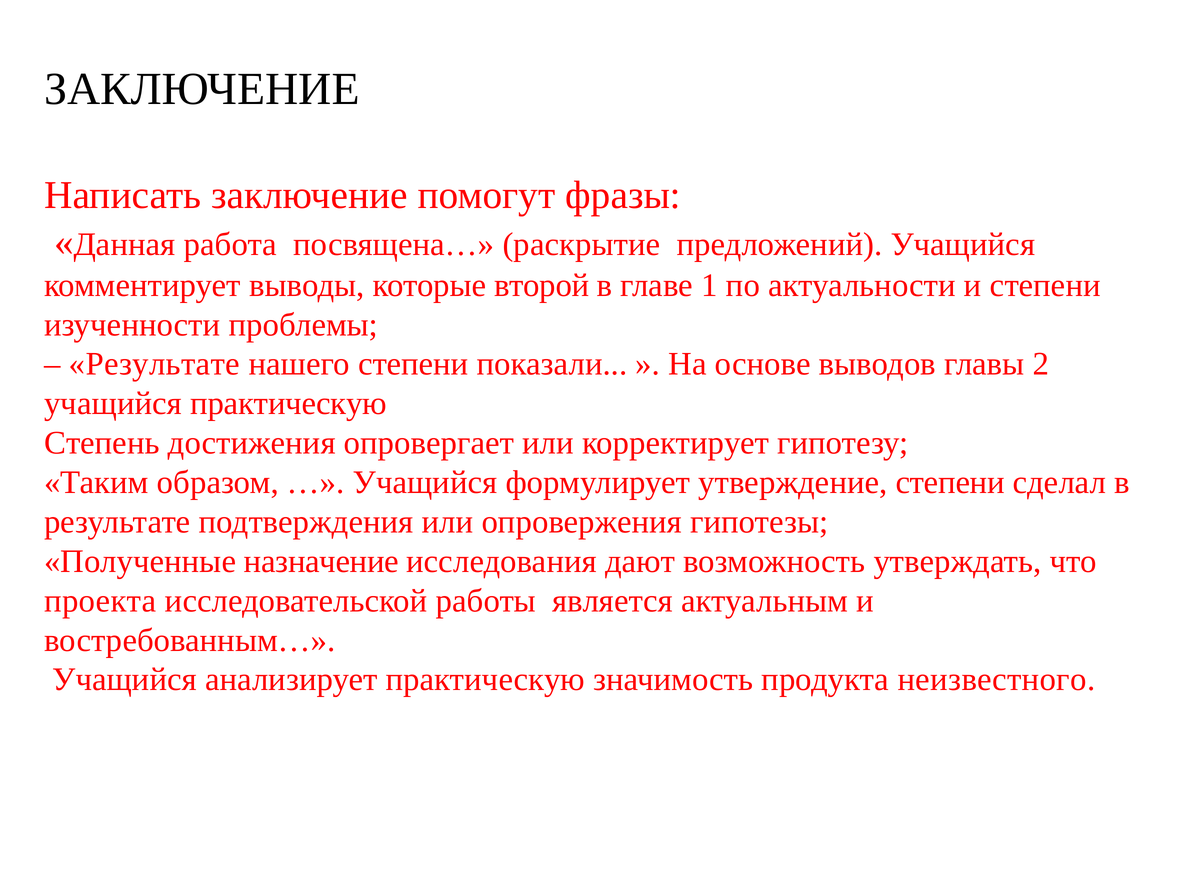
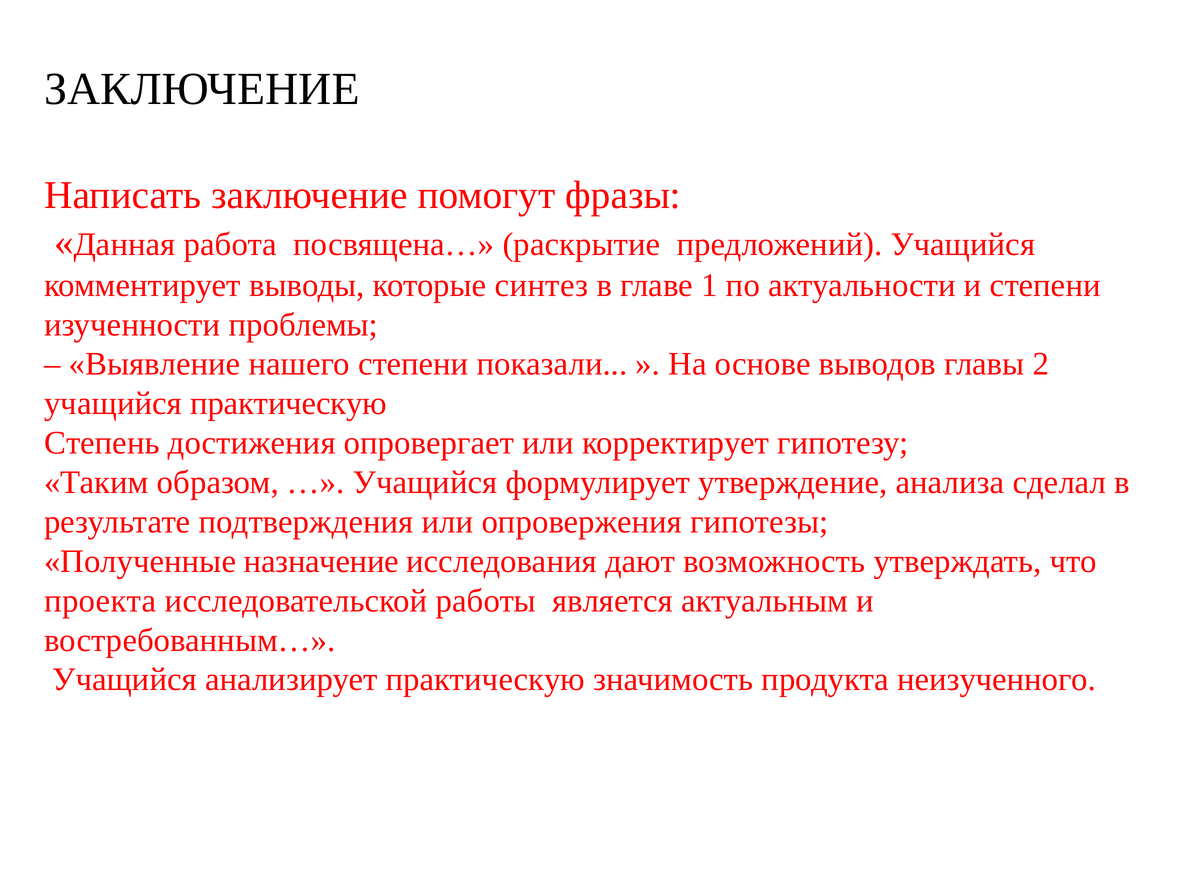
второй: второй -> синтез (541, 285)
Результате: Результате -> Выявление (155, 364)
утверждение степени: степени -> анализа (950, 482)
неизвестного: неизвестного -> неизученного (997, 679)
